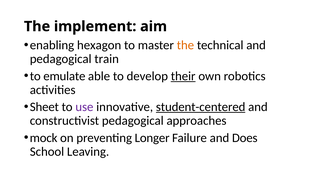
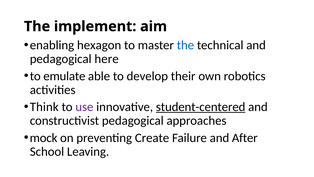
the colour: orange -> blue (185, 45)
train: train -> here (107, 59)
their underline: present -> none (183, 76)
Sheet: Sheet -> Think (44, 107)
Longer: Longer -> Create (152, 138)
Does: Does -> After (245, 138)
